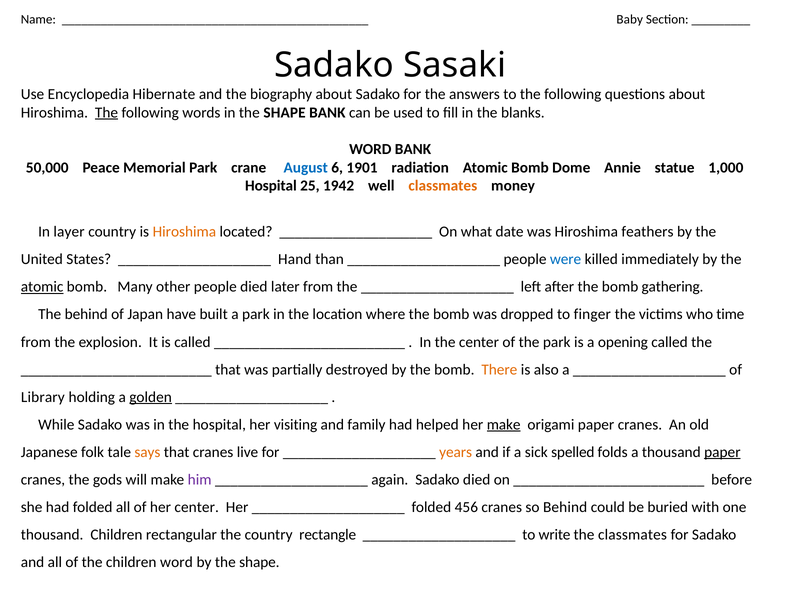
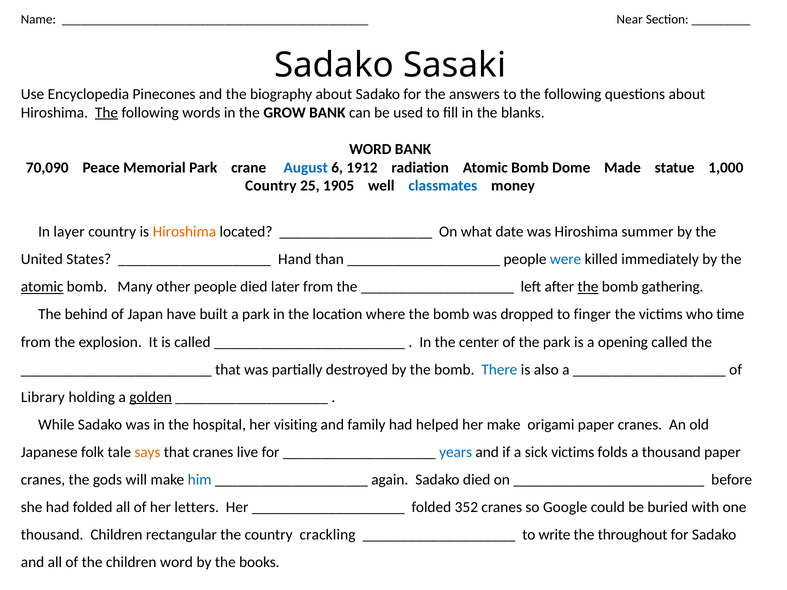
Baby: Baby -> Near (630, 19)
Hibernate: Hibernate -> Pinecones (164, 94)
in the SHAPE: SHAPE -> GROW (285, 113)
50,000: 50,000 -> 70,090 (47, 168)
1901: 1901 -> 1912 (362, 168)
Annie: Annie -> Made (622, 168)
Hospital: Hospital -> Country (271, 186)
1942: 1942 -> 1905 (339, 186)
classmates colour: orange -> blue (443, 186)
feathers: feathers -> summer (647, 232)
the underline: none -> present (588, 287)
There colour: orange -> blue (499, 370)
make underline: present -> none (504, 425)
years colour: orange -> blue (456, 452)
sick spelled: spelled -> victims (573, 452)
paper underline: present -> none (722, 452)
him colour: purple -> blue (200, 480)
her center: center -> letters (197, 507)
456: 456 -> 352 (466, 507)
so Behind: Behind -> Google (565, 507)
rectangle: rectangle -> crackling (328, 535)
the classmates: classmates -> throughout (633, 535)
by the shape: shape -> books (259, 562)
